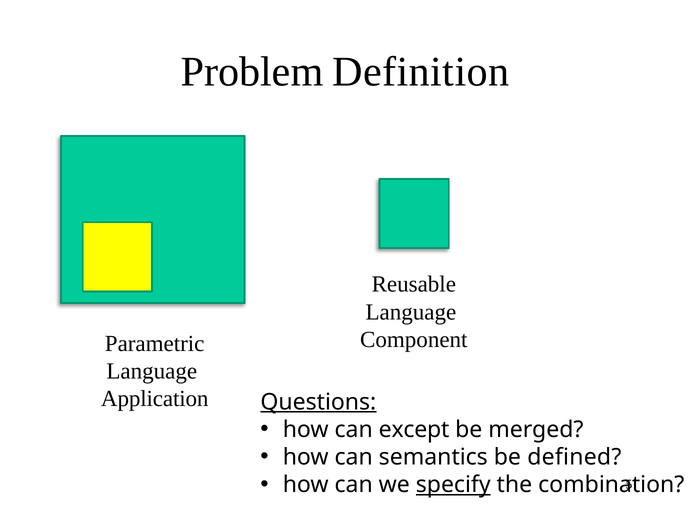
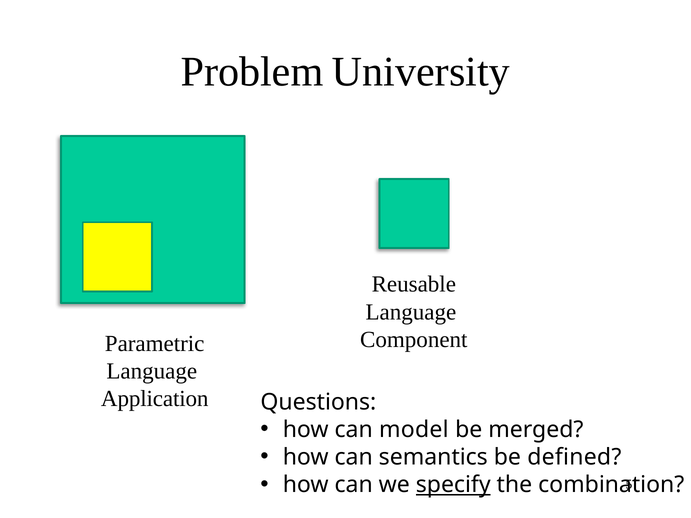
Definition: Definition -> University (421, 72)
Questions underline: present -> none (318, 402)
except: except -> model (414, 430)
